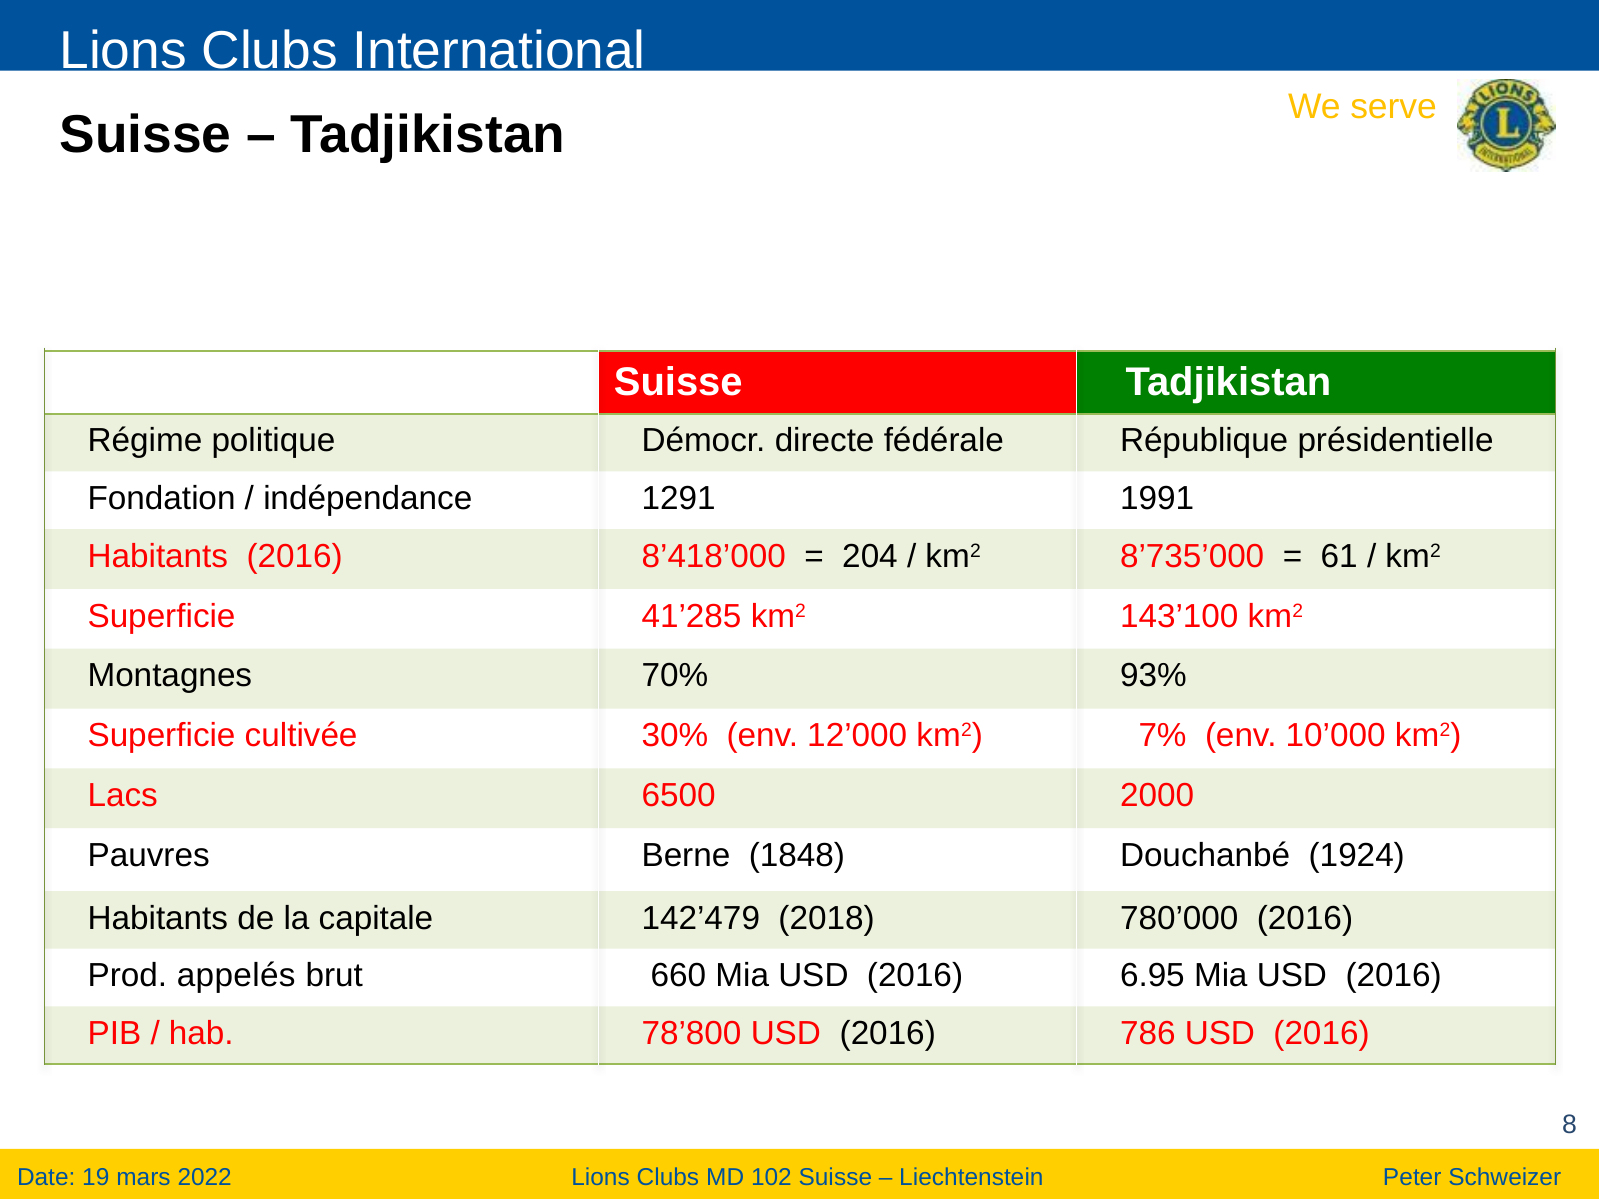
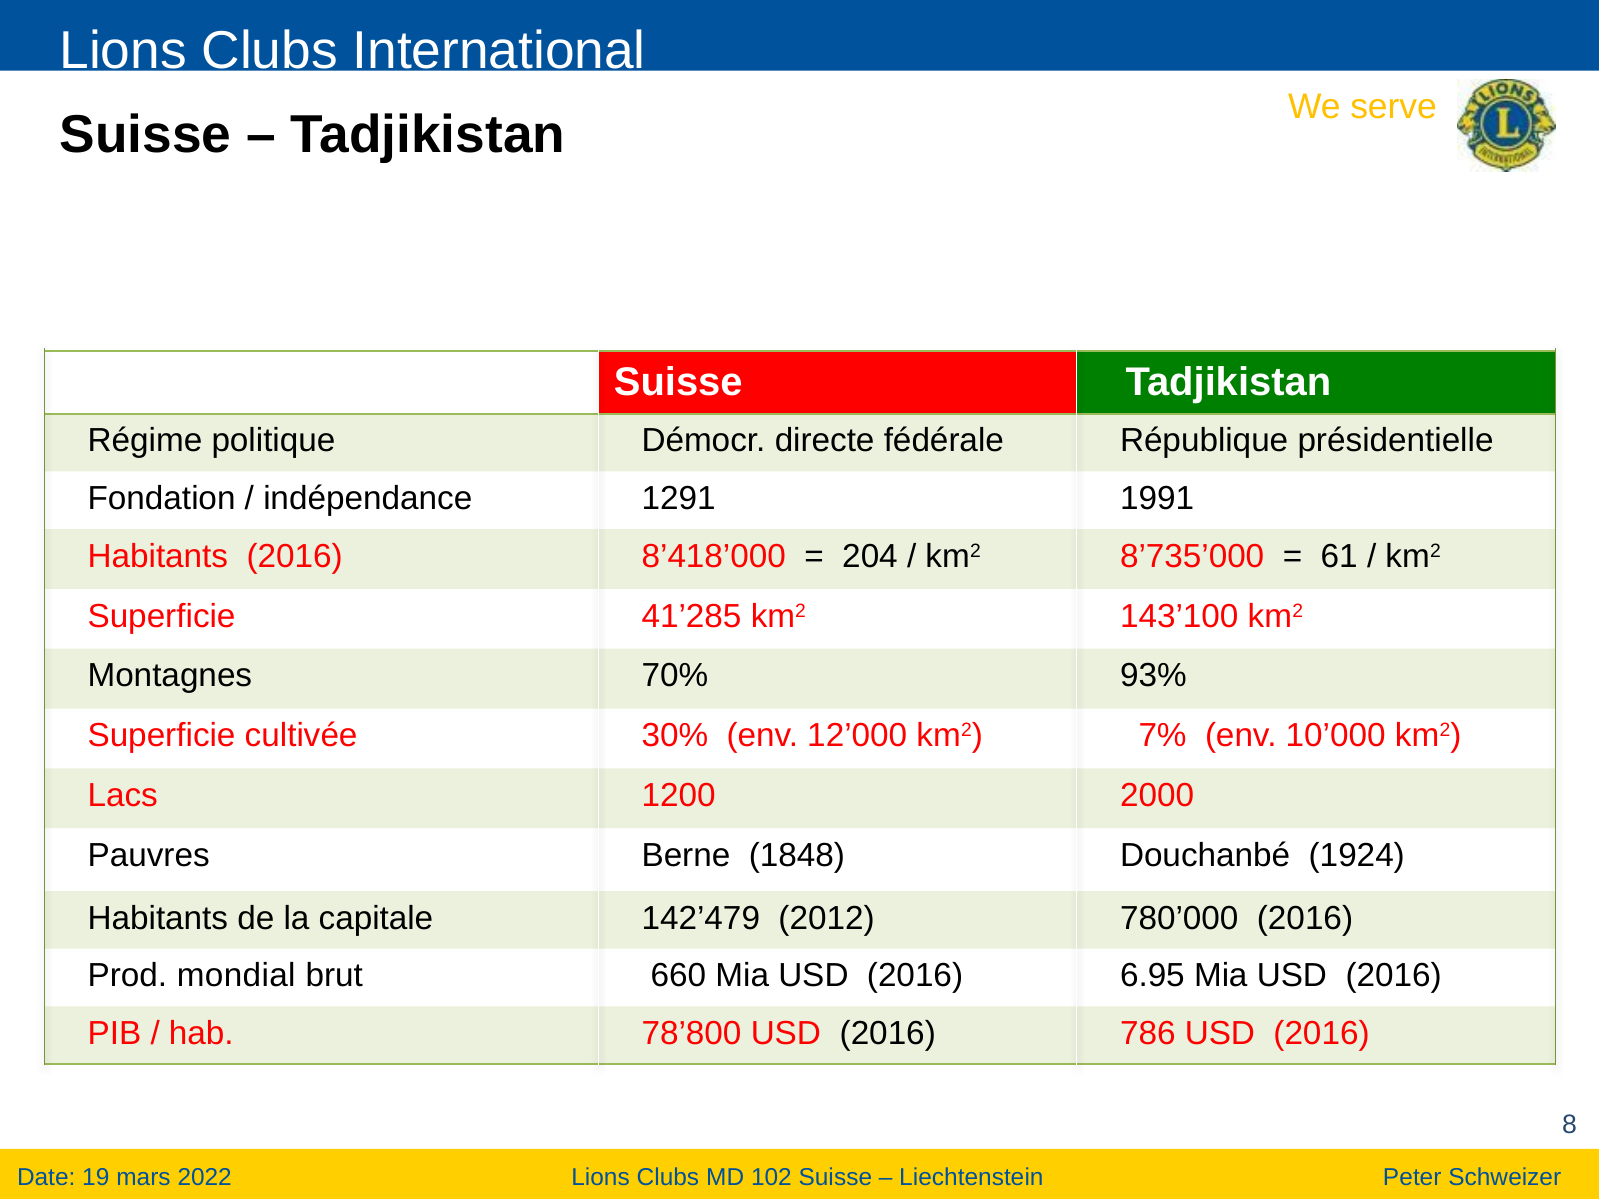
6500: 6500 -> 1200 (679, 796)
2018: 2018 -> 2012 (827, 918)
appelés: appelés -> mondial (236, 976)
